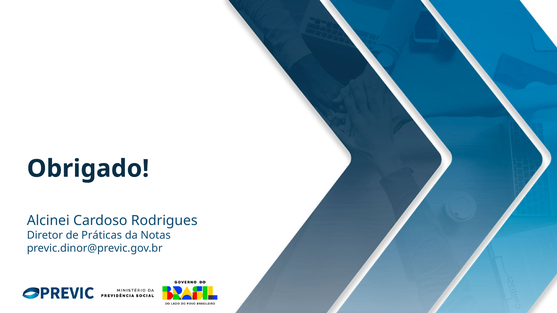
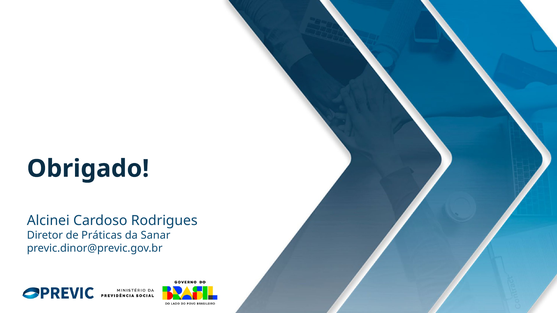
Notas: Notas -> Sanar (156, 236)
